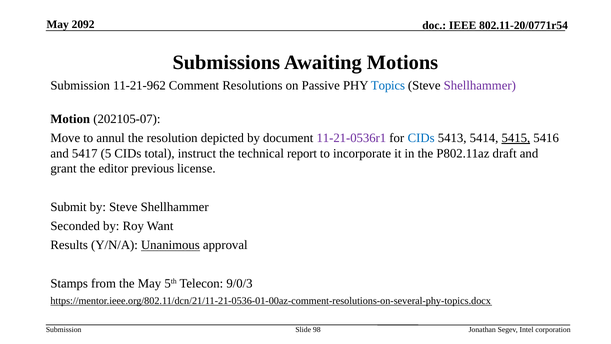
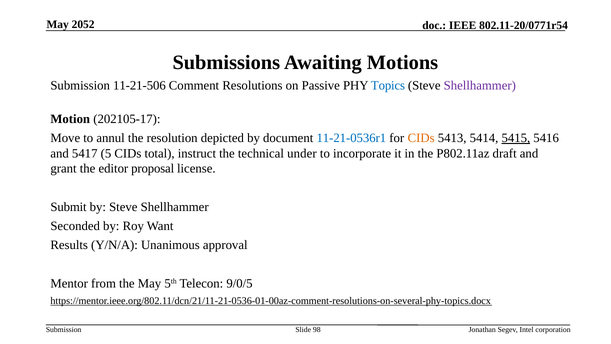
2092: 2092 -> 2052 (83, 24)
11-21-962: 11-21-962 -> 11-21-506 (139, 85)
202105-07: 202105-07 -> 202105-17 (127, 119)
11-21-0536r1 colour: purple -> blue (351, 138)
CIDs colour: blue -> orange (421, 138)
report: report -> under (302, 153)
previous: previous -> proposal (153, 169)
Unanimous underline: present -> none (170, 245)
Stamps: Stamps -> Mentor (69, 283)
9/0/3: 9/0/3 -> 9/0/5 (239, 283)
